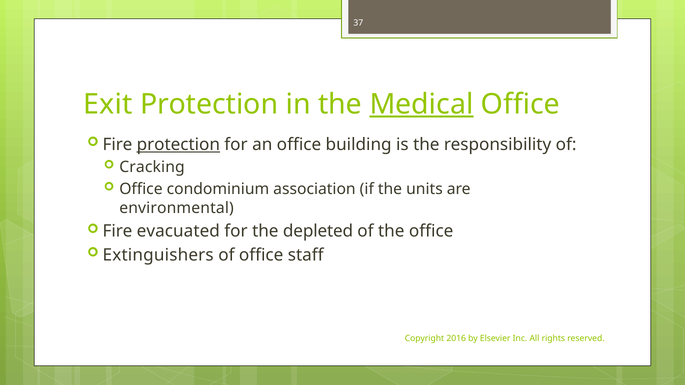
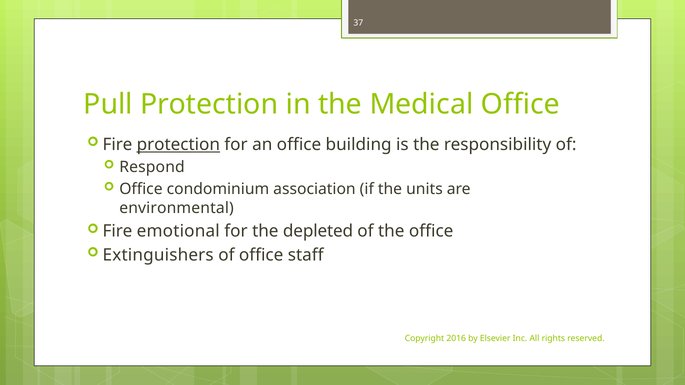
Exit: Exit -> Pull (108, 104)
Medical underline: present -> none (421, 104)
Cracking: Cracking -> Respond (152, 167)
evacuated: evacuated -> emotional (178, 231)
